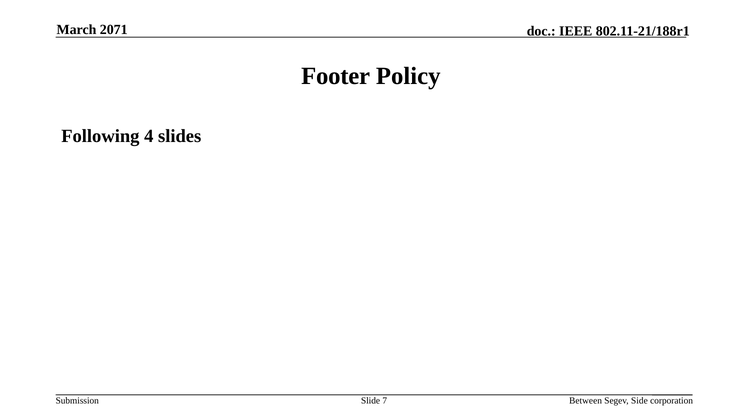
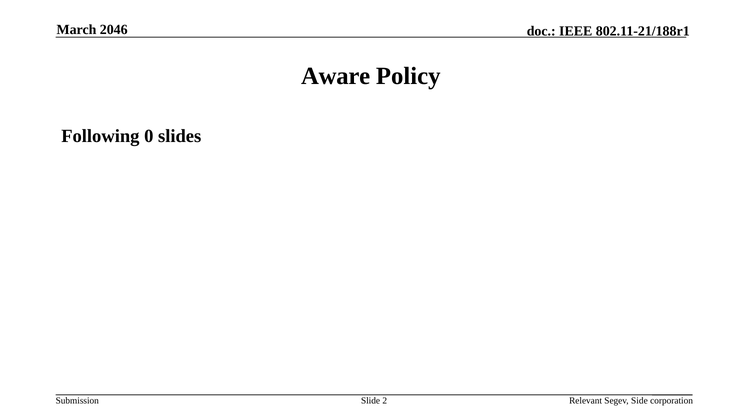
2071: 2071 -> 2046 (114, 29)
Footer: Footer -> Aware (336, 76)
4: 4 -> 0 (149, 136)
7: 7 -> 2 (385, 400)
Between: Between -> Relevant (586, 400)
